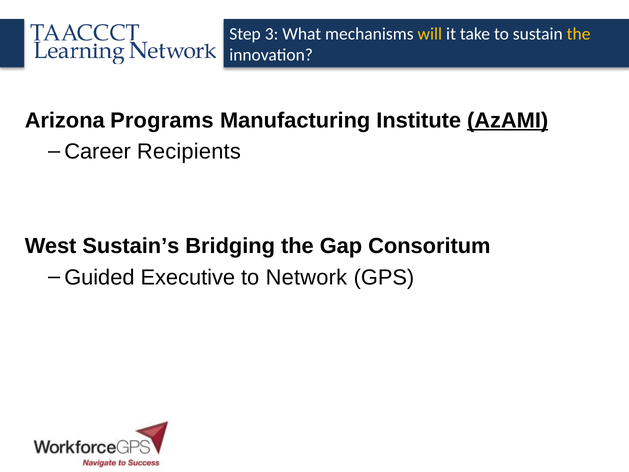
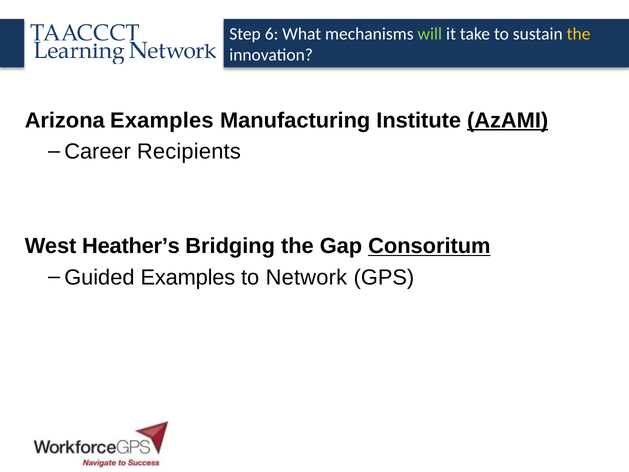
3: 3 -> 6 (272, 34)
will colour: yellow -> light green (430, 34)
Arizona Programs: Programs -> Examples (162, 120)
Sustain’s: Sustain’s -> Heather’s (131, 246)
Consoritum underline: none -> present (429, 246)
Guided Executive: Executive -> Examples (188, 277)
